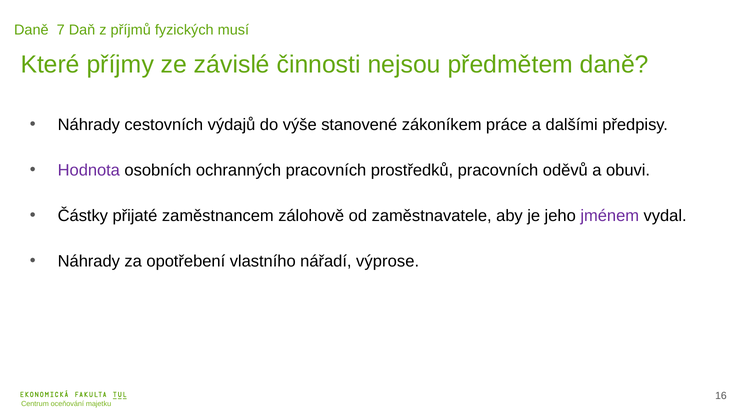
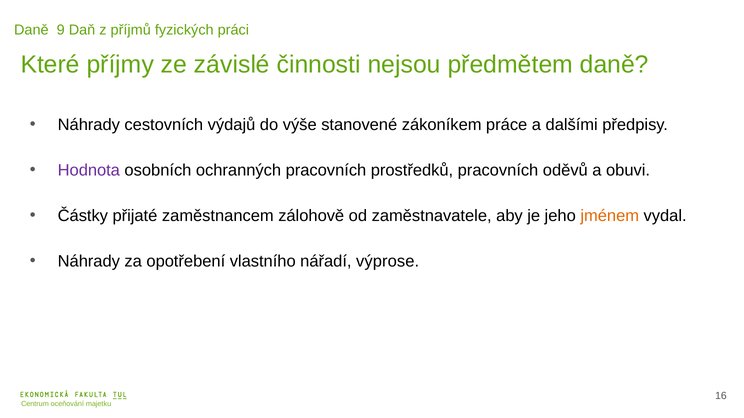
7: 7 -> 9 (61, 30)
musí: musí -> práci (233, 30)
jménem colour: purple -> orange (610, 216)
